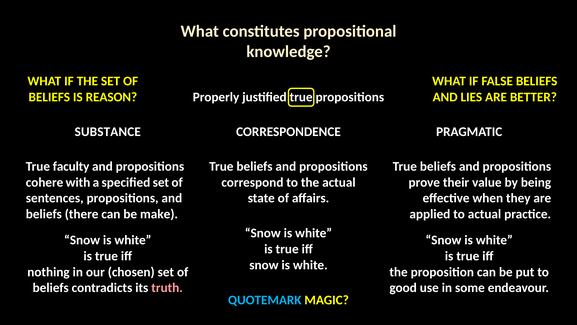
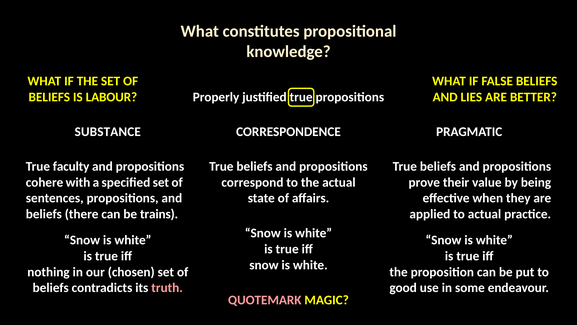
REASON: REASON -> LABOUR (111, 97)
make: make -> trains (159, 214)
QUOTEMARK colour: light blue -> pink (265, 300)
